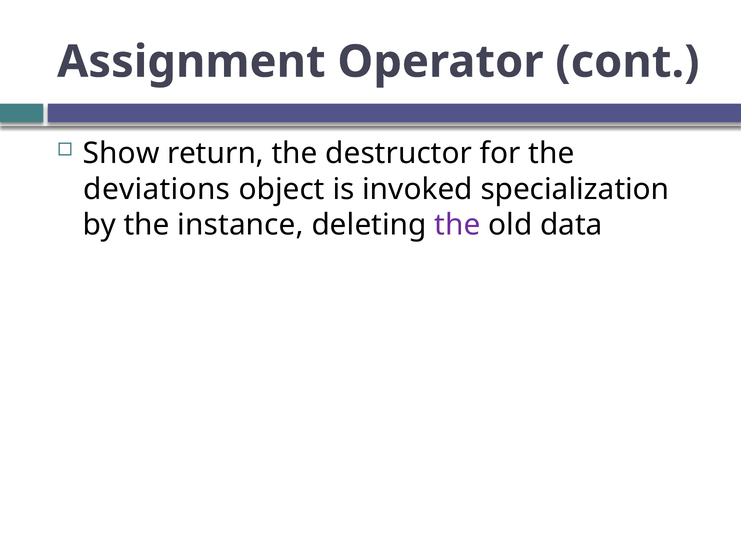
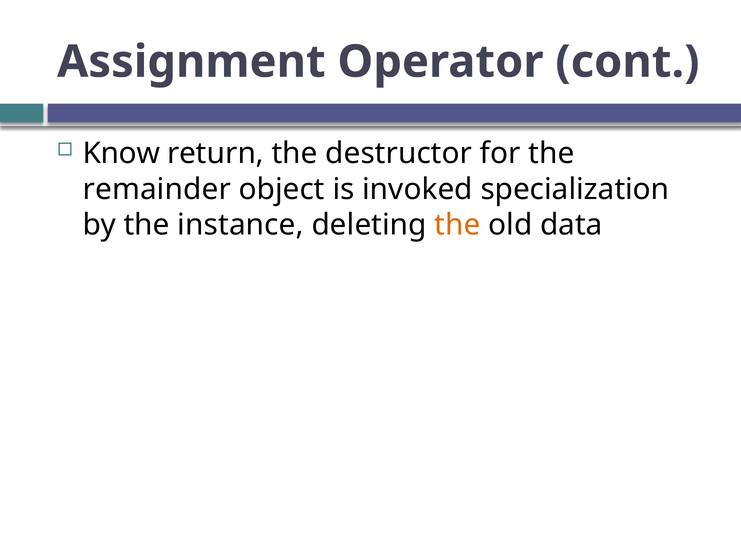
Show: Show -> Know (121, 153)
deviations: deviations -> remainder (157, 189)
the colour: purple -> orange (457, 225)
